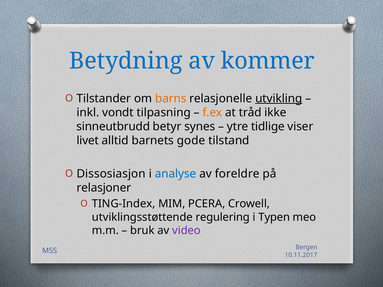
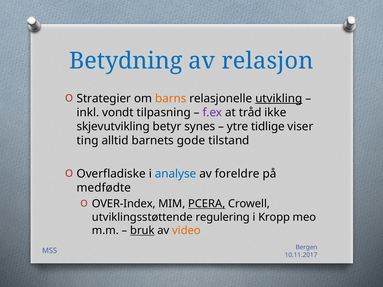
kommer: kommer -> relasjon (268, 61)
Tilstander: Tilstander -> Strategier (104, 99)
f.ex colour: orange -> purple (212, 113)
sinneutbrudd: sinneutbrudd -> skjevutvikling (113, 127)
livet: livet -> ting (88, 141)
Dissosiasjon: Dissosiasjon -> Overfladiske (111, 174)
relasjoner: relasjoner -> medfødte (104, 188)
TING-Index: TING-Index -> OVER-Index (124, 204)
PCERA underline: none -> present (207, 204)
Typen: Typen -> Kropp (274, 217)
bruk underline: none -> present (142, 231)
video colour: purple -> orange (186, 231)
